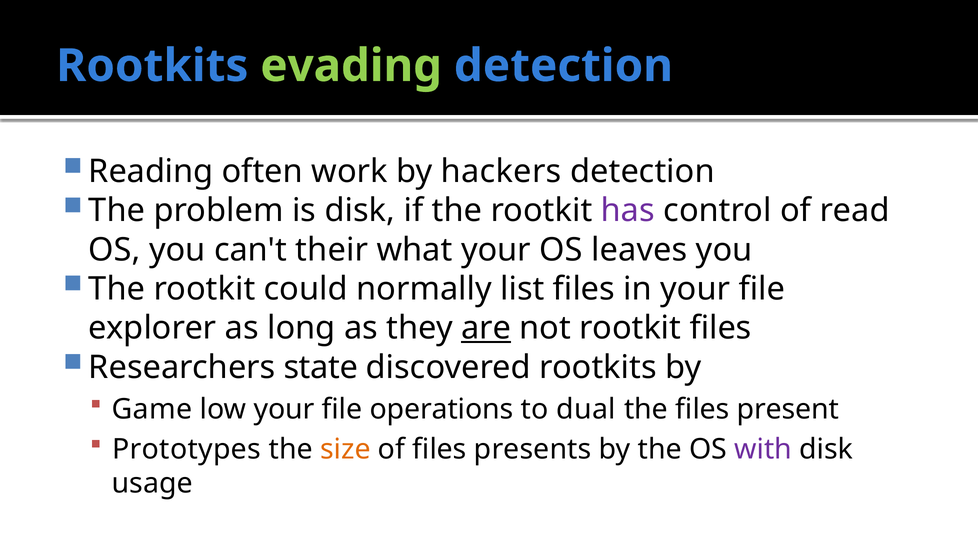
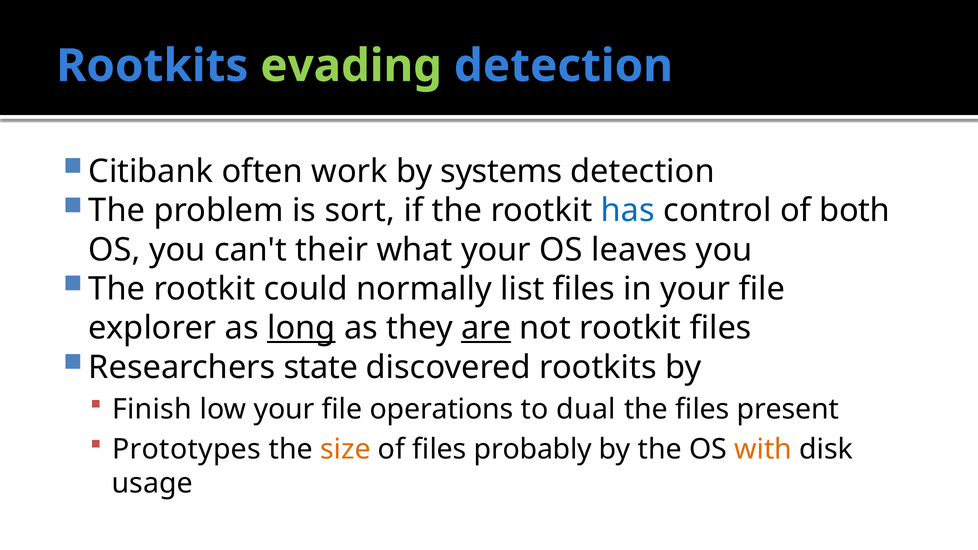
Reading: Reading -> Citibank (151, 172)
hackers: hackers -> systems (501, 172)
is disk: disk -> sort (360, 211)
has colour: purple -> blue (628, 211)
read: read -> both (855, 211)
long underline: none -> present (301, 328)
Game: Game -> Finish (152, 409)
presents: presents -> probably (533, 449)
with colour: purple -> orange (763, 449)
